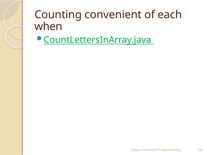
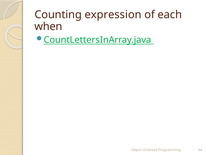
convenient: convenient -> expression (113, 15)
